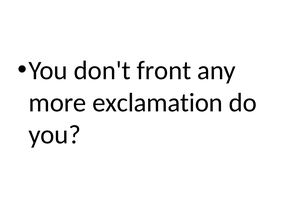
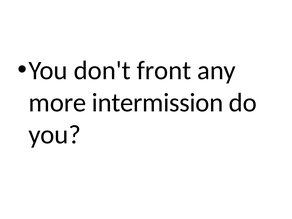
exclamation: exclamation -> intermission (158, 103)
